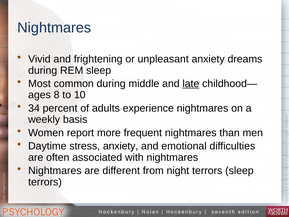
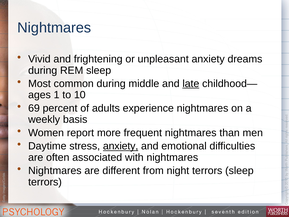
8: 8 -> 1 (57, 95)
34: 34 -> 69 (34, 108)
anxiety underline: none -> present (121, 146)
